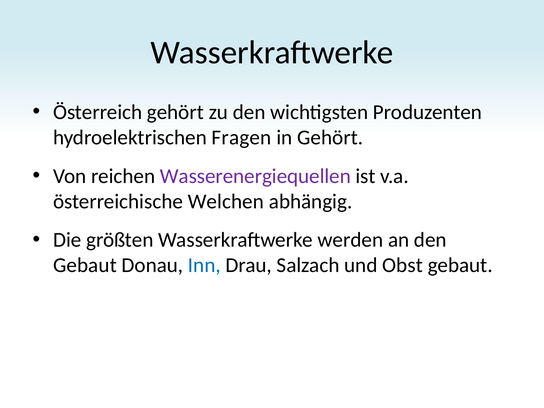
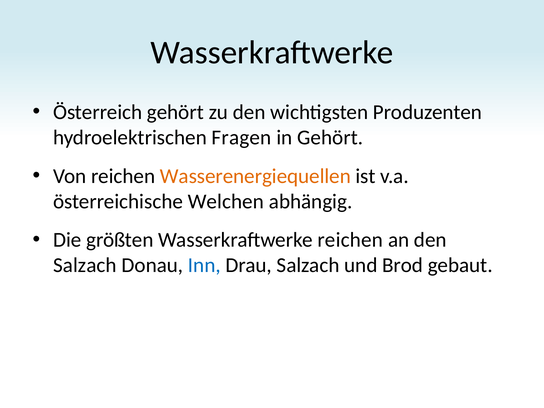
Wasserenergiequellen colour: purple -> orange (255, 176)
Wasserkraftwerke werden: werden -> reichen (350, 240)
Gebaut: Gebaut -> Salzach (85, 265)
Obst: Obst -> Brod (403, 265)
